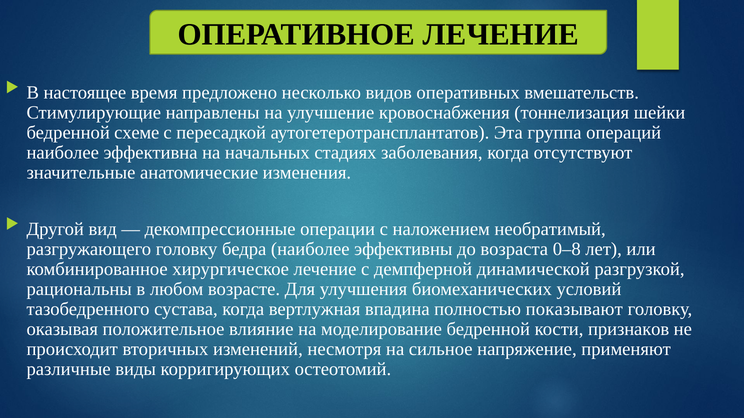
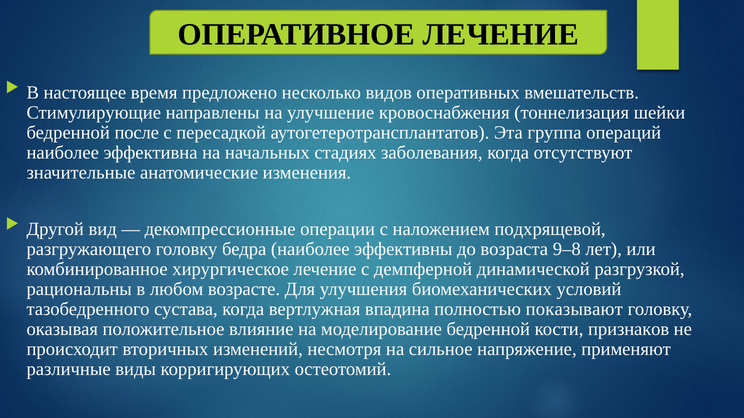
схеме: схеме -> после (137, 133)
необратимый: необратимый -> подхрящевой (550, 229)
0–8: 0–8 -> 9–8 (567, 249)
